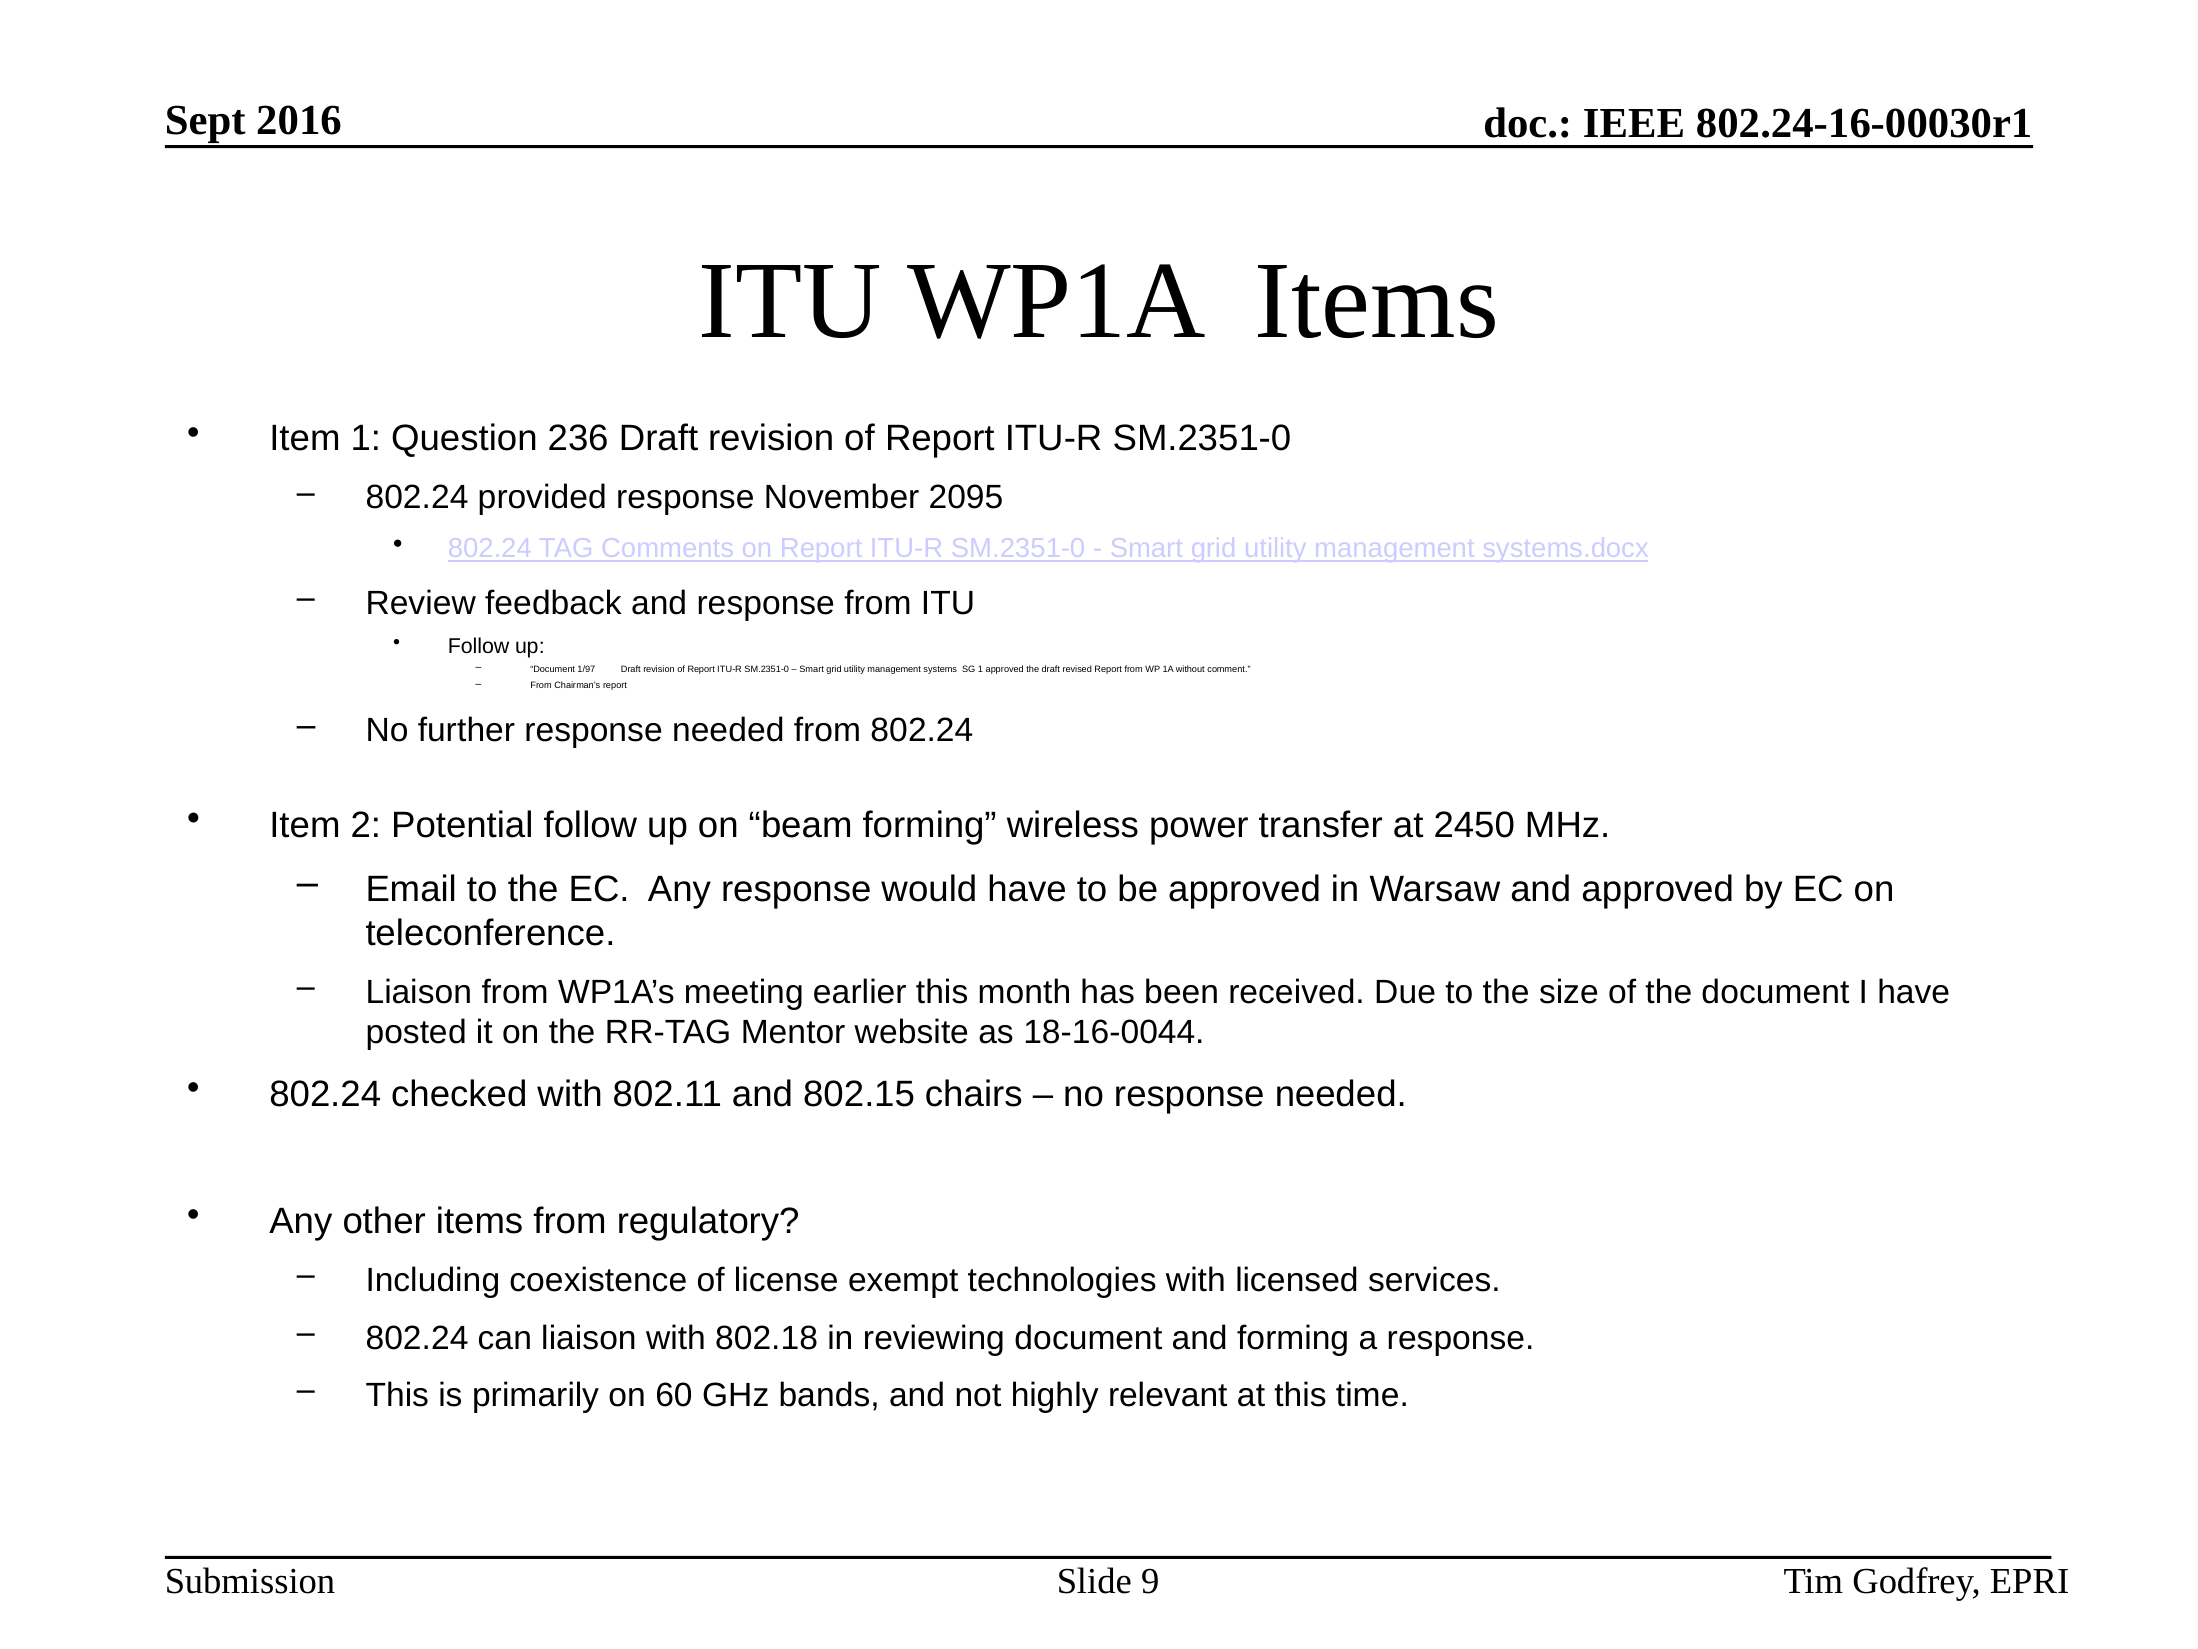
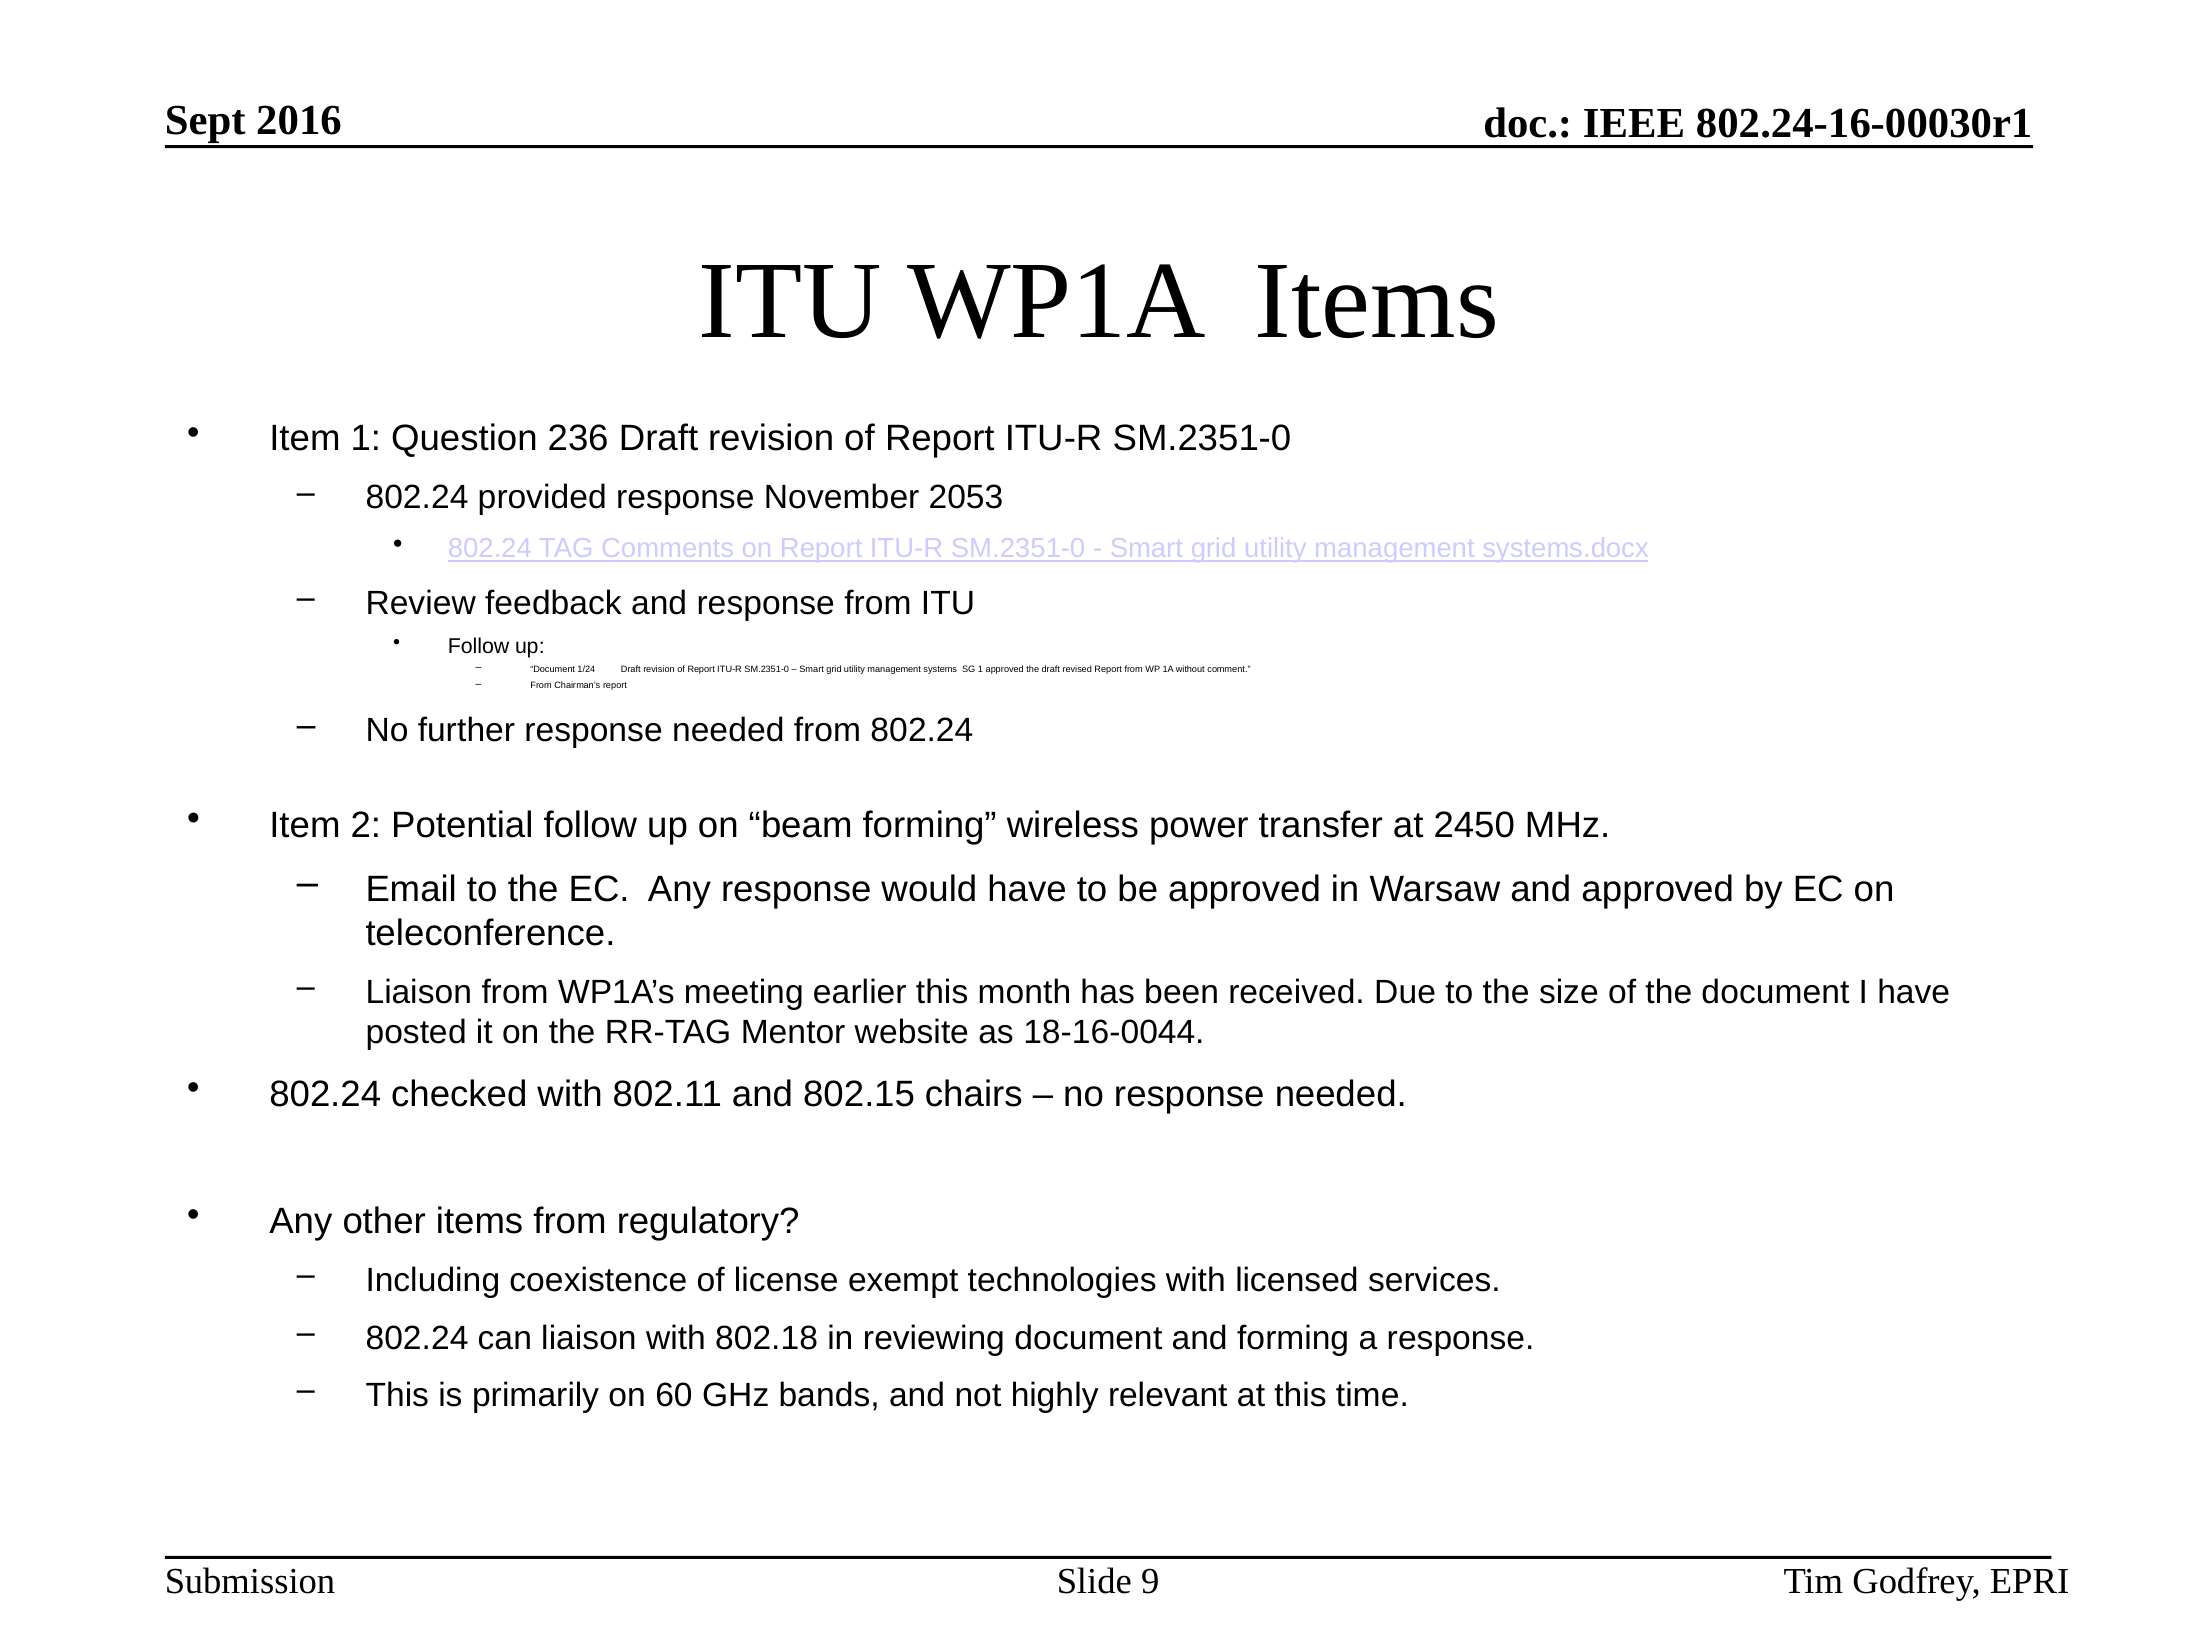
2095: 2095 -> 2053 (966, 498)
1/97: 1/97 -> 1/24 (586, 669)
